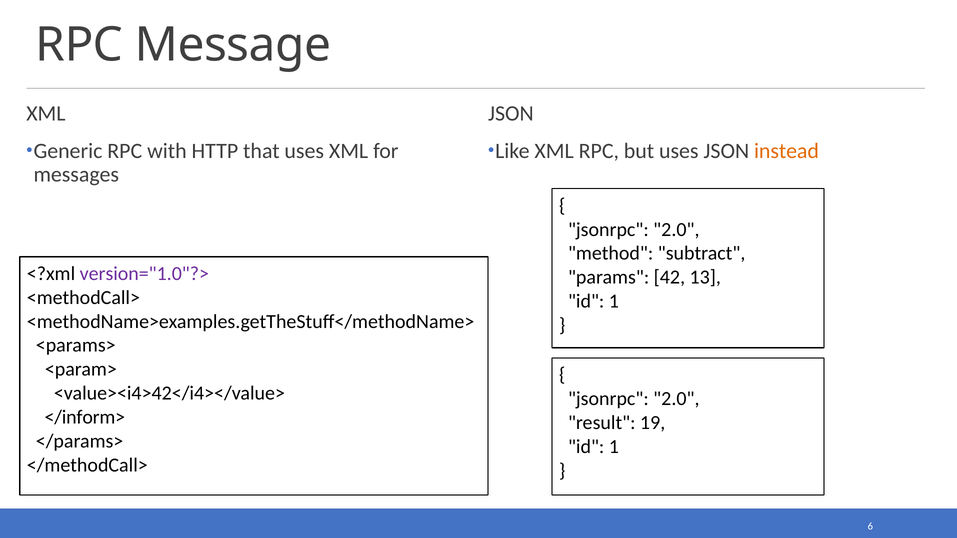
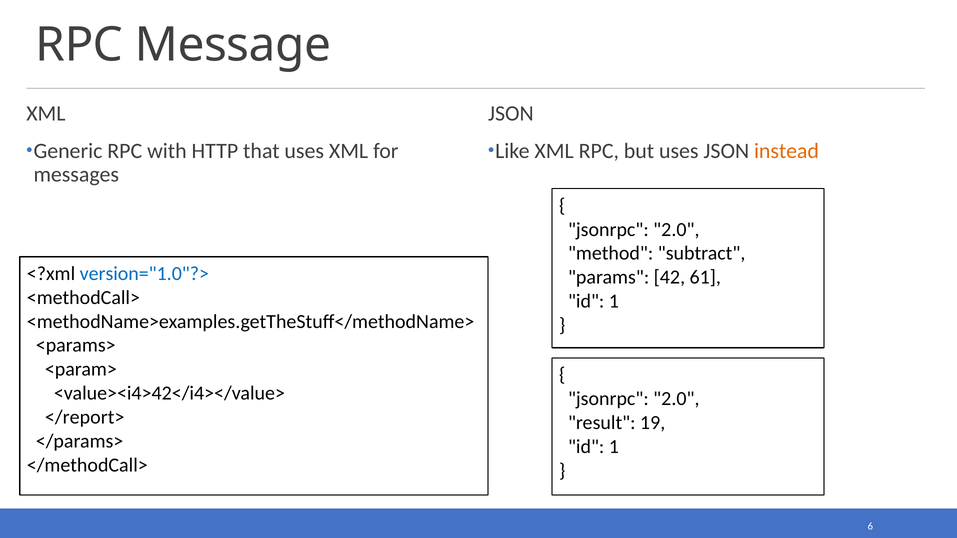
version="1.0"?> colour: purple -> blue (144, 274)
13: 13 -> 61 (705, 277)
</inform>: </inform> -> </report> (85, 417)
